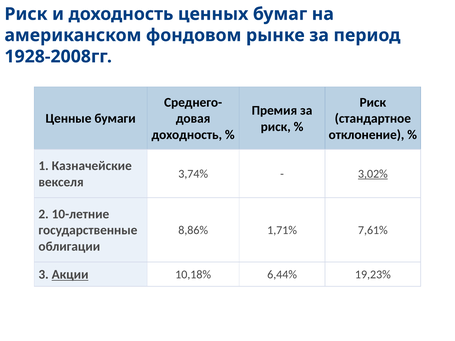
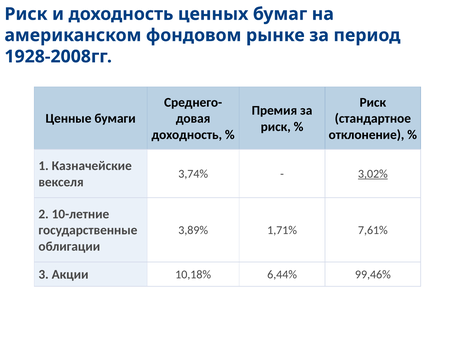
8,86%: 8,86% -> 3,89% (193, 230)
Акции underline: present -> none (70, 275)
19,23%: 19,23% -> 99,46% (373, 275)
